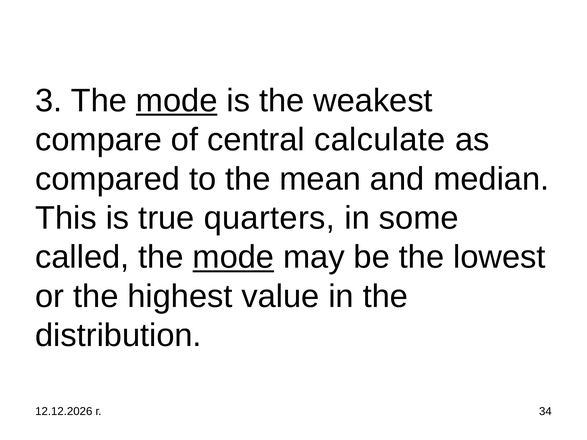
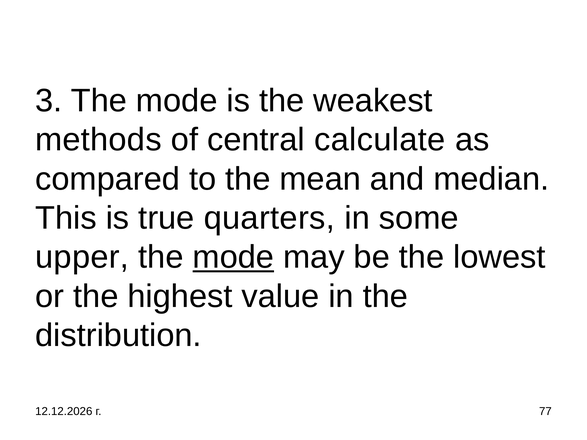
mode underline: present -> none (177, 101)
compare: compare -> methods (98, 140)
called: called -> upper (82, 257)
34: 34 -> 77 (545, 412)
